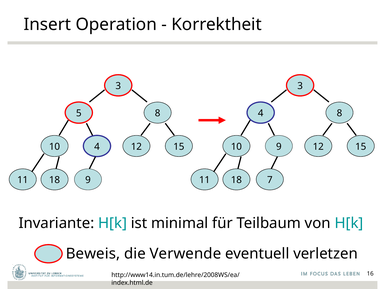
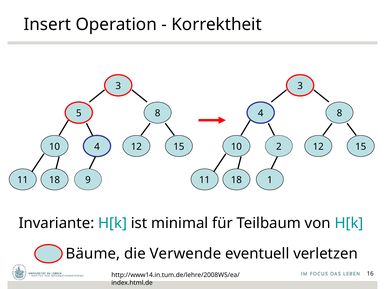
10 9: 9 -> 2 (279, 147)
7: 7 -> 1 (270, 180)
Beweis: Beweis -> Bäume (93, 253)
